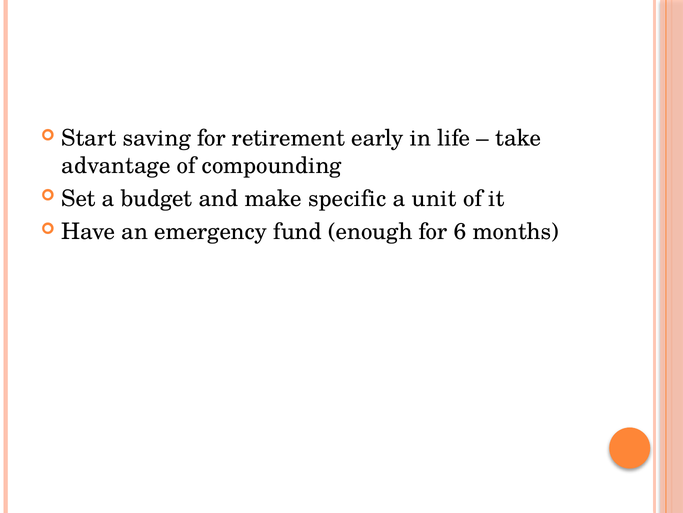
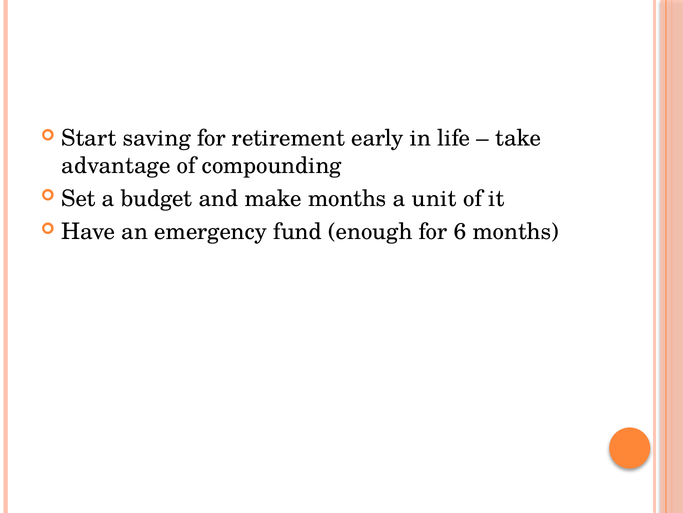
make specific: specific -> months (347, 198)
